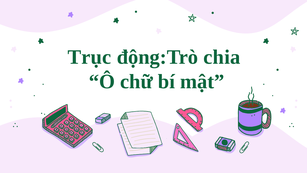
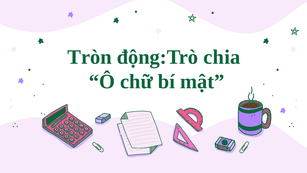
Trục: Trục -> Tròn (90, 57)
